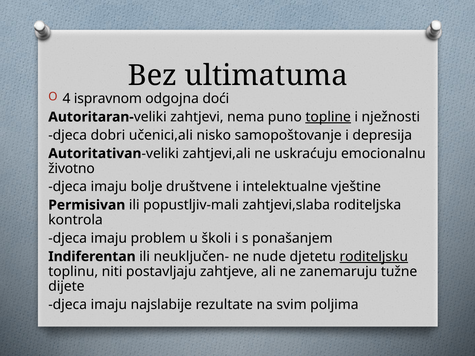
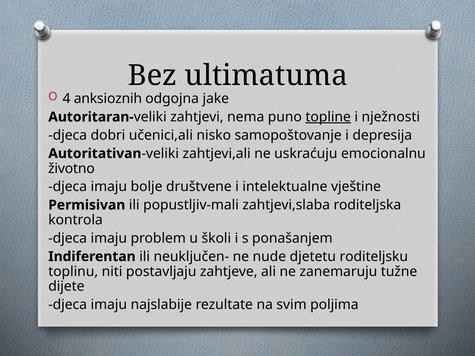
ispravnom: ispravnom -> anksioznih (108, 99)
doći: doći -> jake (216, 99)
roditeljsku underline: present -> none (374, 257)
